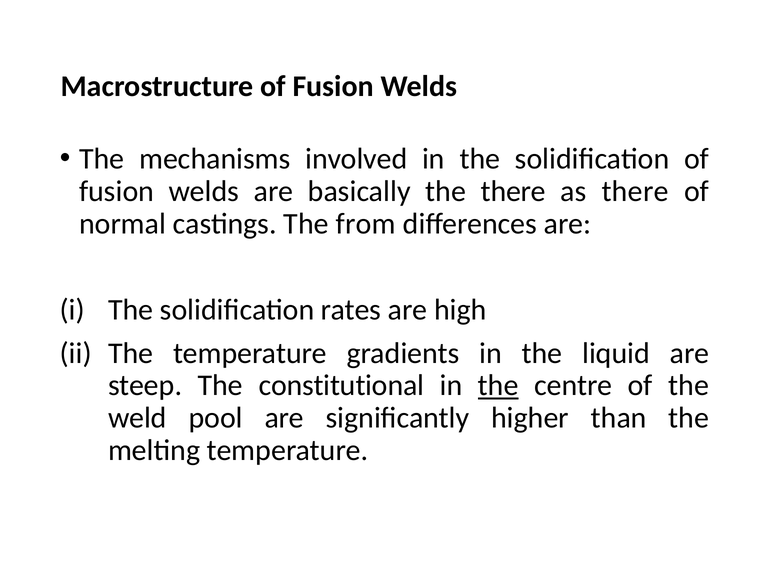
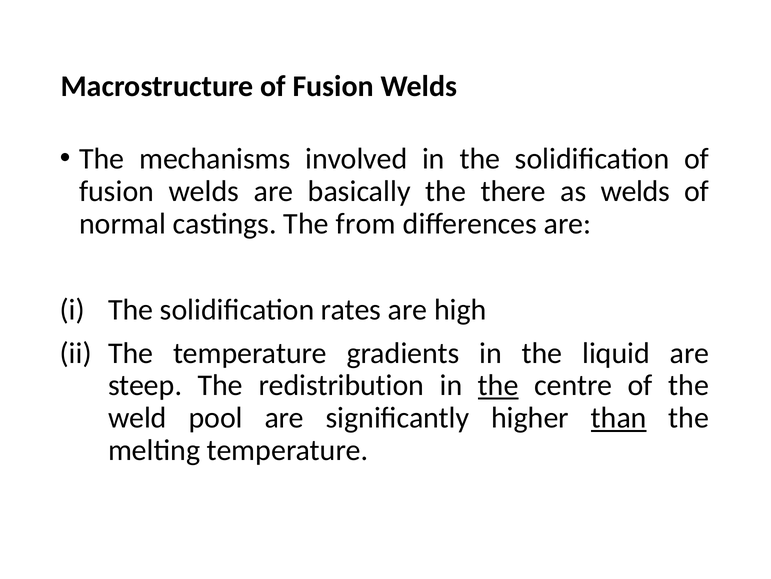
as there: there -> welds (635, 191)
constitutional: constitutional -> redistribution (341, 385)
than underline: none -> present (619, 417)
